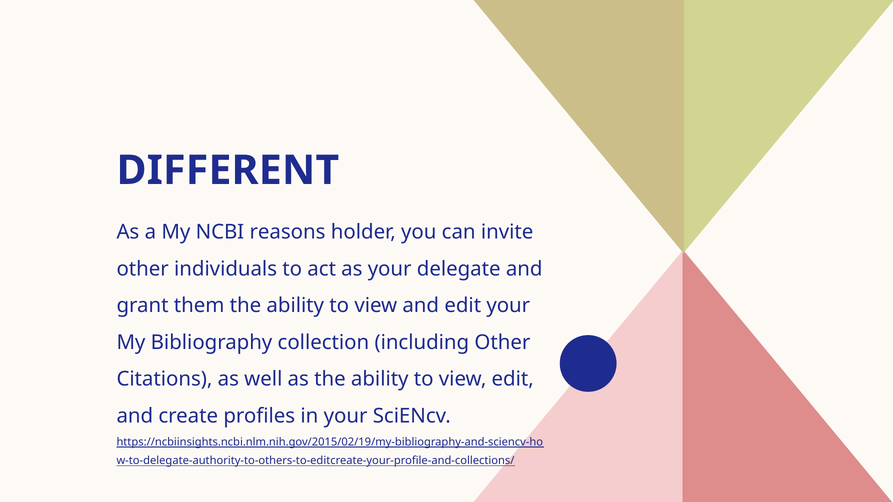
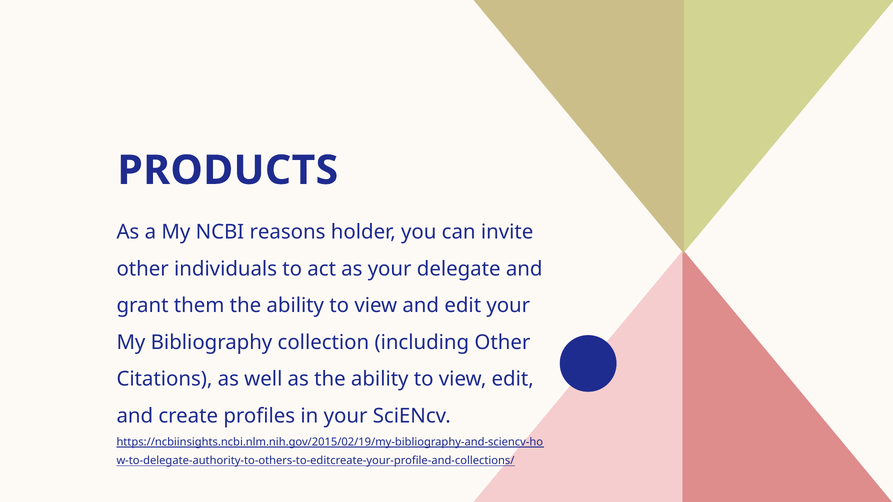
DIFFERENT: DIFFERENT -> PRODUCTS (228, 170)
